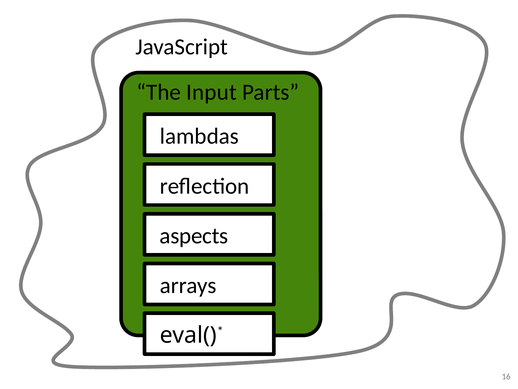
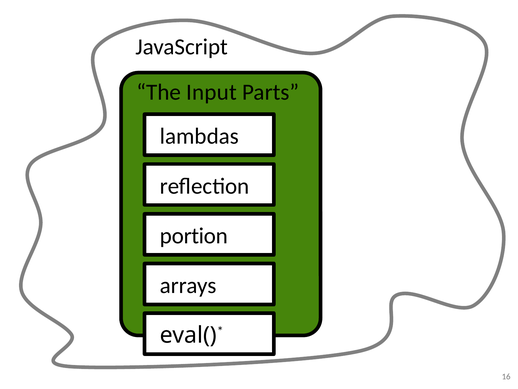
aspects: aspects -> portion (194, 236)
